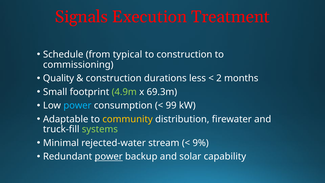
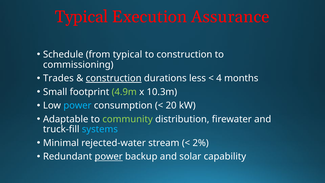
Signals: Signals -> Typical (81, 17)
Treatment: Treatment -> Assurance (230, 17)
Quality: Quality -> Trades (58, 78)
construction underline: none -> present (114, 78)
2: 2 -> 4 (219, 78)
69.3m: 69.3m -> 10.3m (162, 92)
99: 99 -> 20 (171, 105)
community colour: yellow -> light green (128, 119)
systems colour: light green -> light blue (100, 129)
9%: 9% -> 2% (201, 143)
